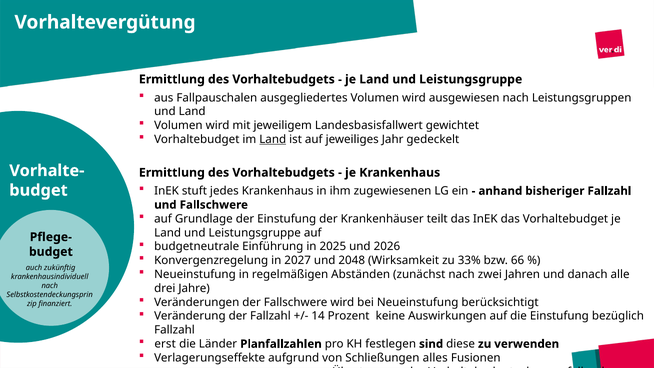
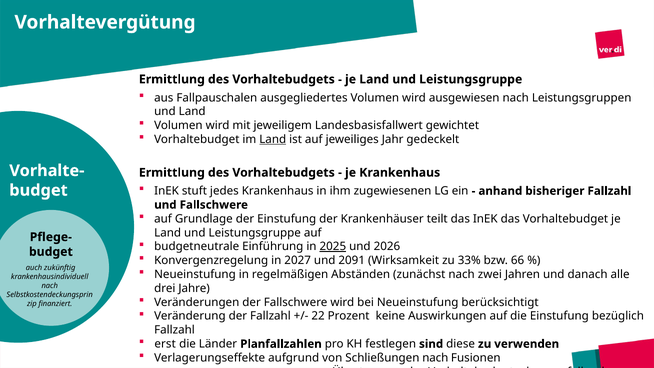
2025 underline: none -> present (333, 247)
2048: 2048 -> 2091 (352, 260)
14: 14 -> 22 (318, 316)
Schließungen alles: alles -> nach (435, 358)
